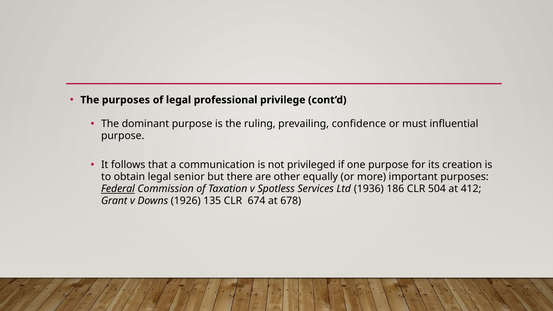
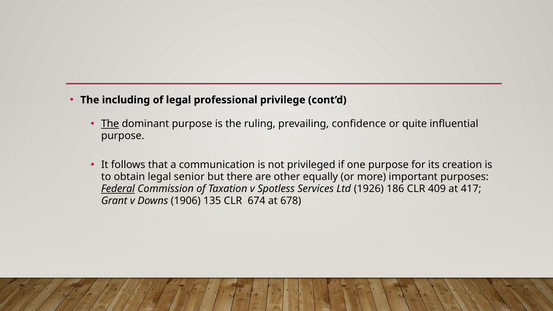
The purposes: purposes -> including (126, 100)
The underline: none -> present (110, 124)
must: must -> quite (415, 124)
1936: 1936 -> 1926 (369, 189)
504: 504 -> 409 (437, 189)
412: 412 -> 417 (471, 189)
1926: 1926 -> 1906 (186, 201)
